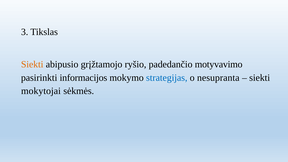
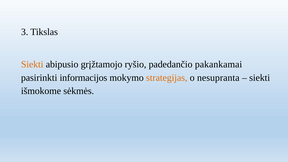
motyvavimo: motyvavimo -> pakankamai (219, 64)
strategijas colour: blue -> orange (167, 78)
mokytojai: mokytojai -> išmokome (41, 91)
